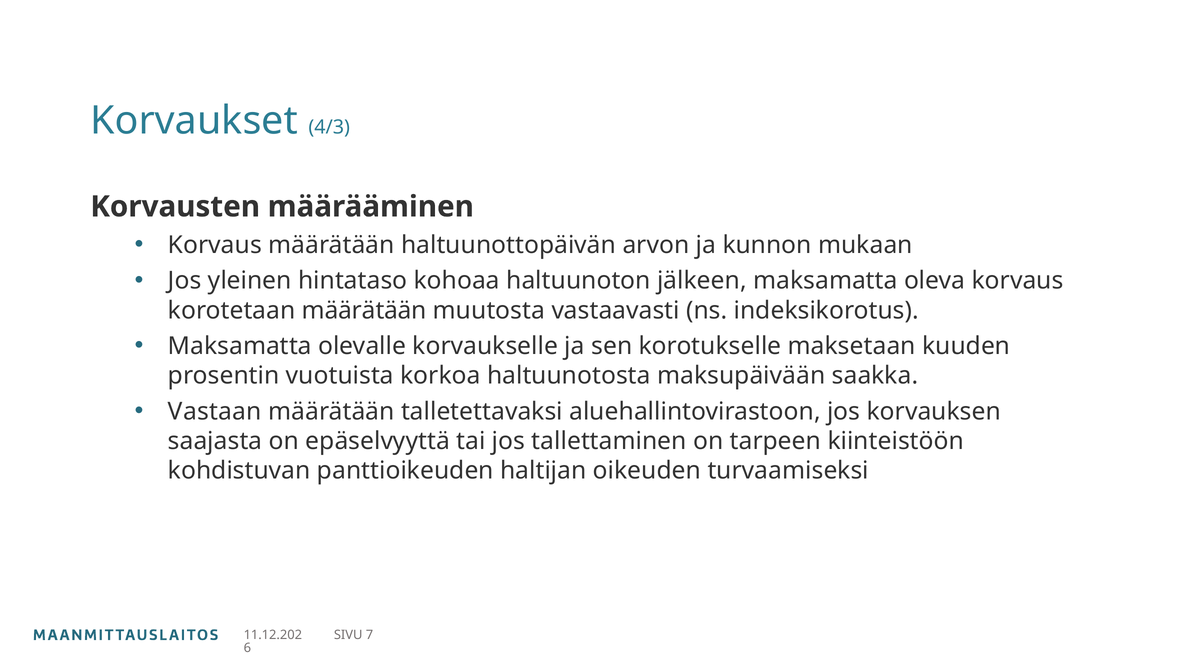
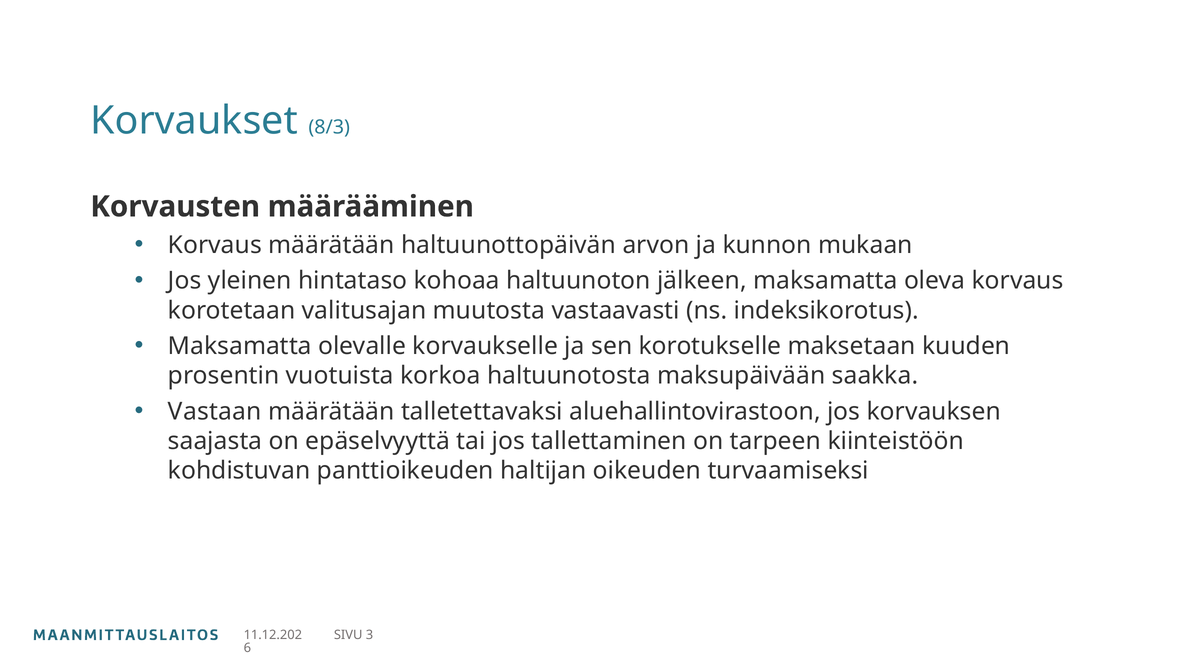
4/3: 4/3 -> 8/3 (329, 127)
korotetaan määrätään: määrätään -> valitusajan (364, 310)
7: 7 -> 3 (369, 635)
